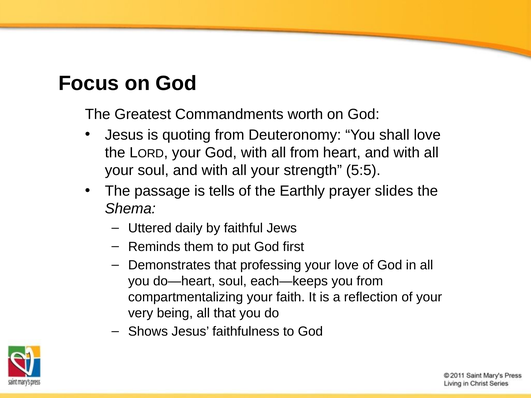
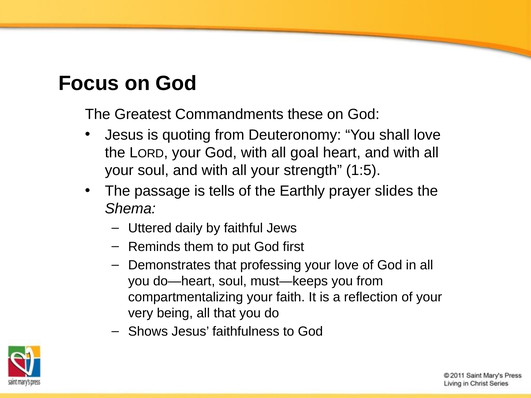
worth: worth -> these (305, 114)
all from: from -> goal (304, 153)
5:5: 5:5 -> 1:5 (363, 170)
each—keeps: each—keeps -> must—keeps (289, 281)
